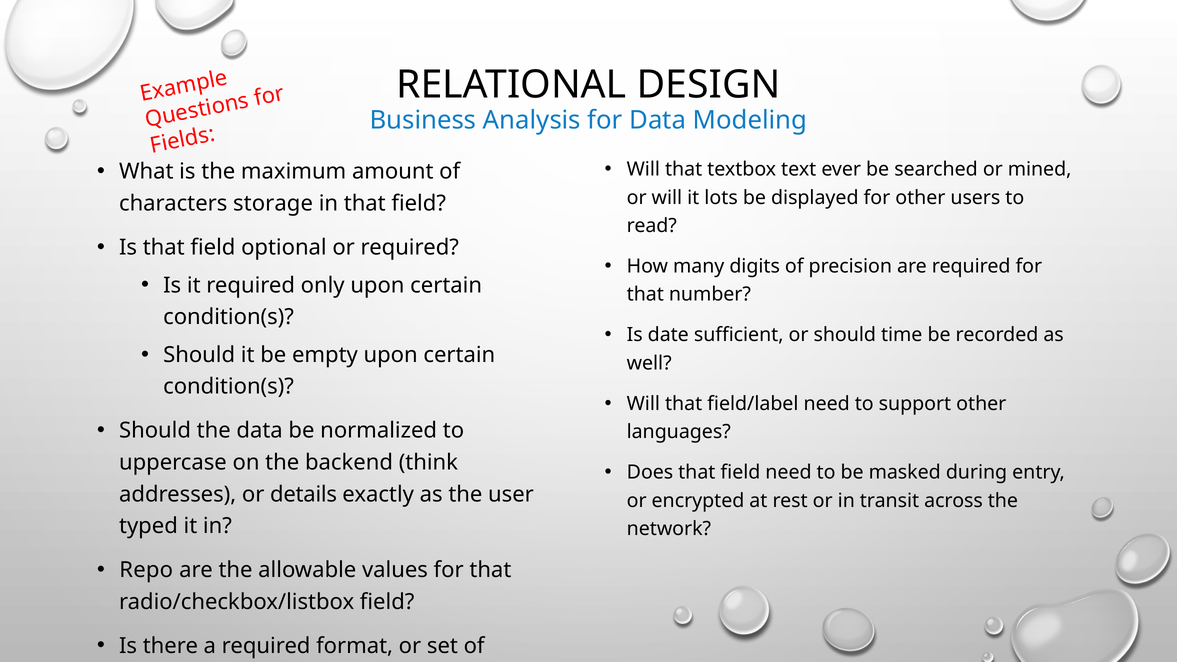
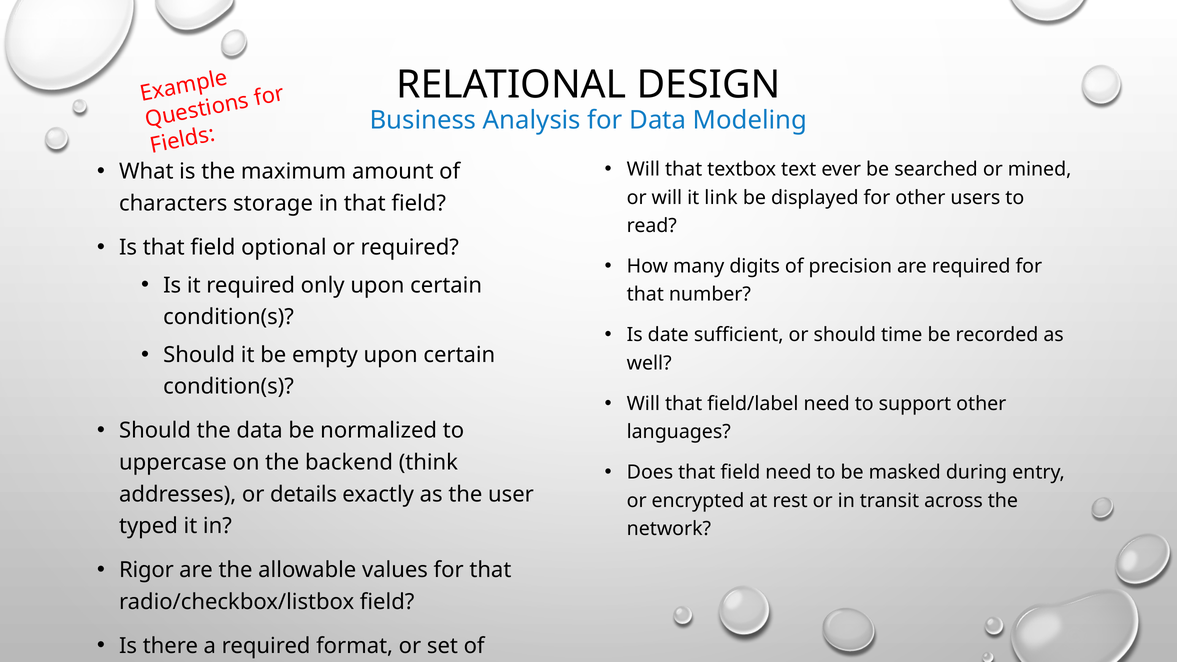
lots: lots -> link (721, 198)
Repo: Repo -> Rigor (146, 570)
